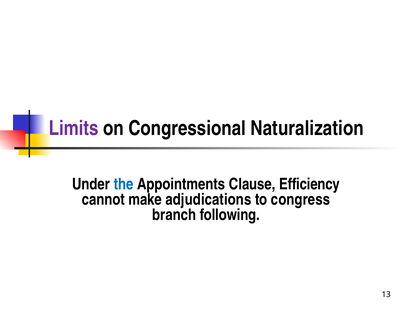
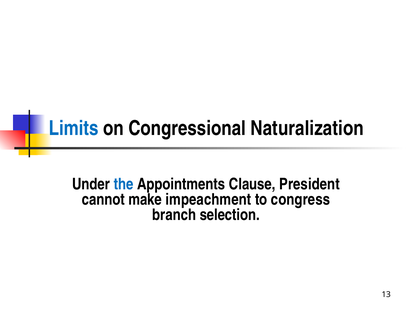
Limits colour: purple -> blue (74, 128)
Efficiency: Efficiency -> President (309, 184)
adjudications: adjudications -> impeachment (208, 200)
following: following -> selection (230, 215)
